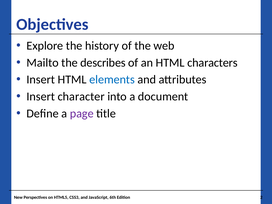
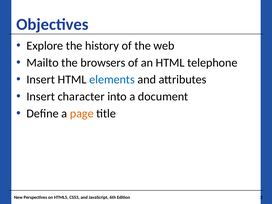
describes: describes -> browsers (103, 63)
characters: characters -> telephone (212, 63)
page colour: purple -> orange (82, 113)
